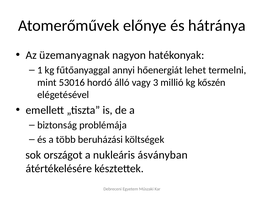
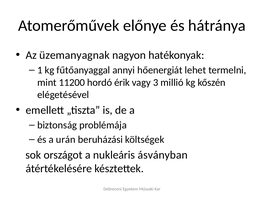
53016: 53016 -> 11200 (72, 82)
álló: álló -> érik (122, 82)
több: több -> urán (66, 140)
